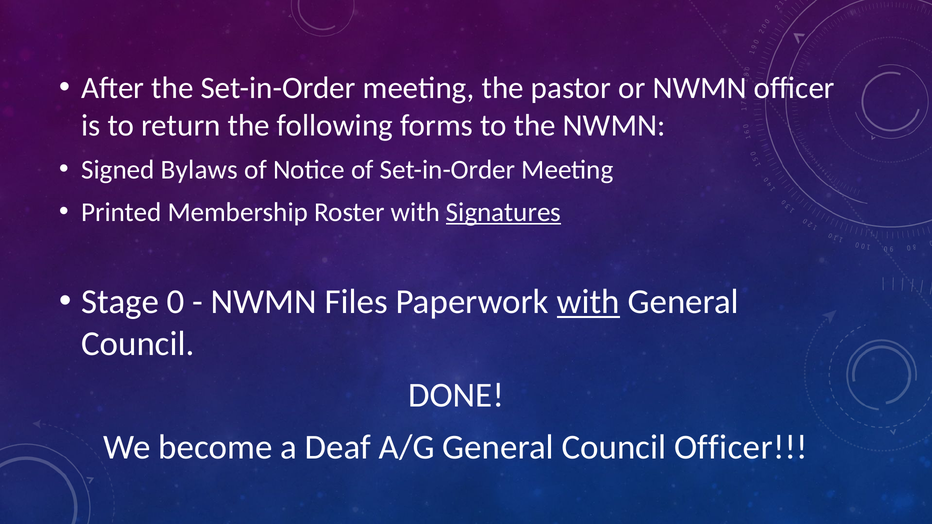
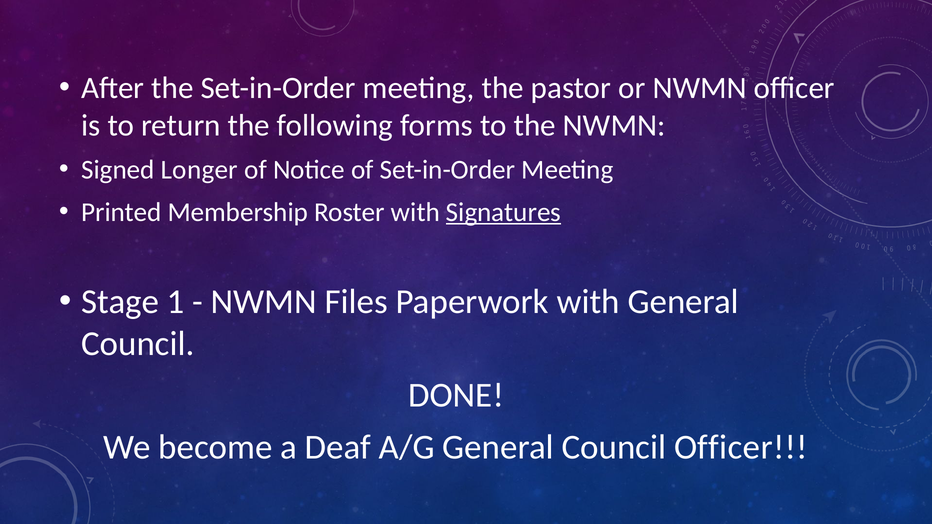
Bylaws: Bylaws -> Longer (199, 170)
0: 0 -> 1 (176, 302)
with underline: present -> none (588, 302)
